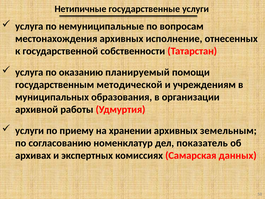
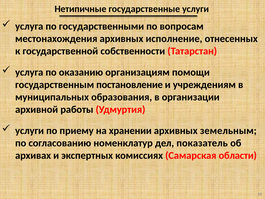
немуниципальные: немуниципальные -> государственными (101, 26)
планируемый: планируемый -> организациям (138, 72)
методической: методической -> постановление (130, 85)
данных: данных -> области (238, 155)
